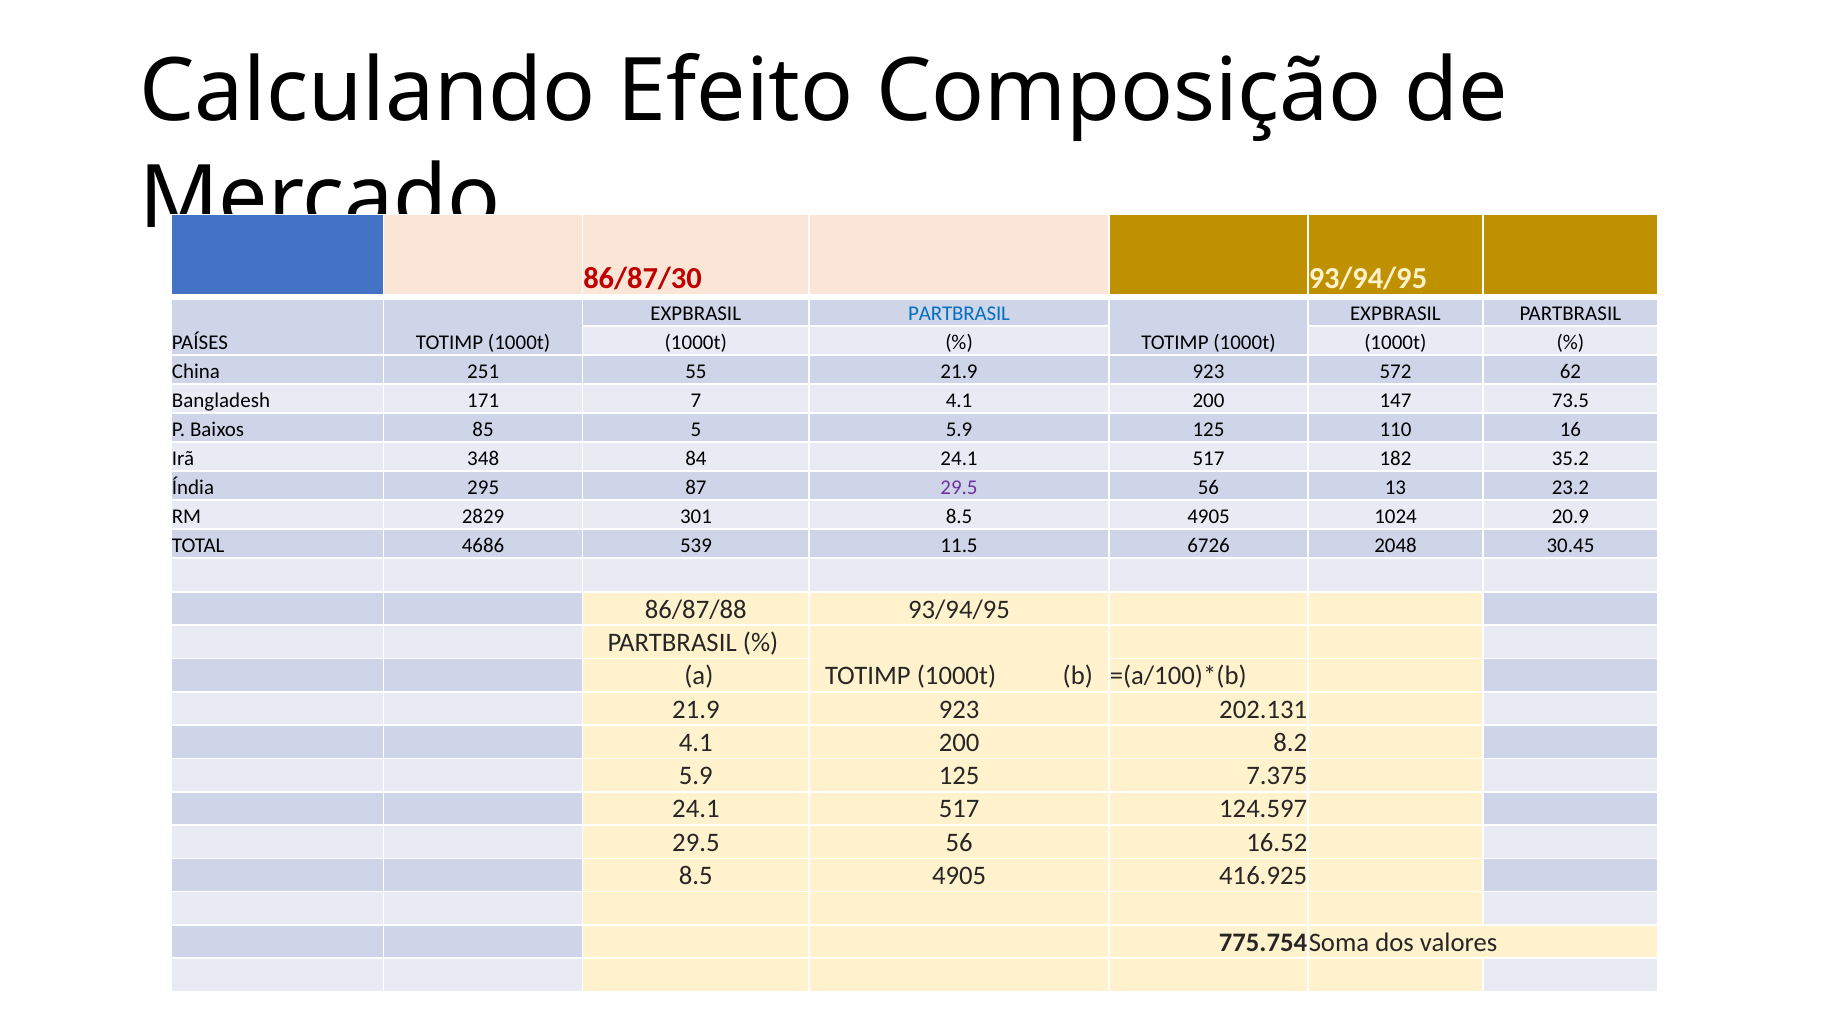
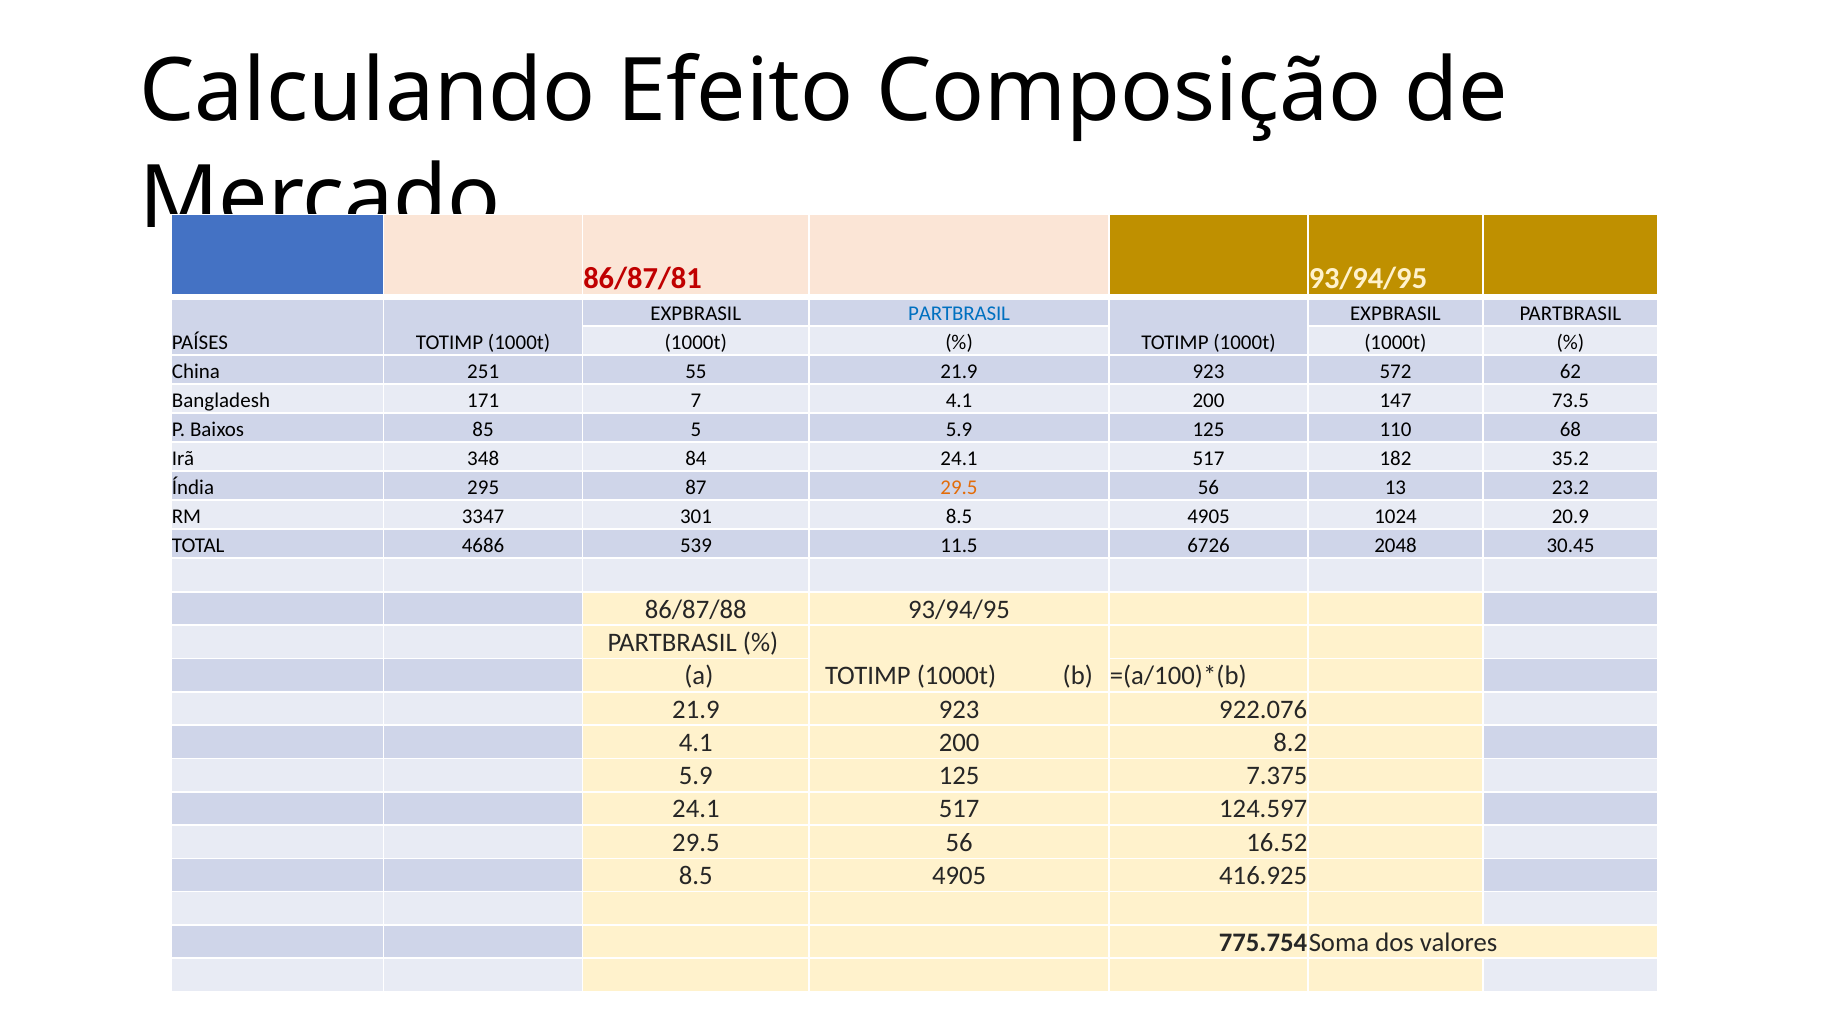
86/87/30: 86/87/30 -> 86/87/81 (643, 279)
16: 16 -> 68 (1570, 429)
29.5 colour: purple -> orange (959, 487)
2829: 2829 -> 3347 (483, 516)
202.131: 202.131 -> 922.076 (1263, 709)
